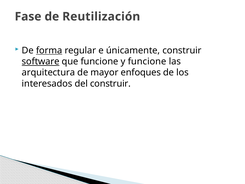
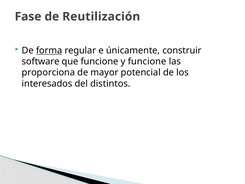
software underline: present -> none (41, 61)
arquitectura: arquitectura -> proporciona (48, 72)
enfoques: enfoques -> potencial (141, 72)
del construir: construir -> distintos (110, 83)
